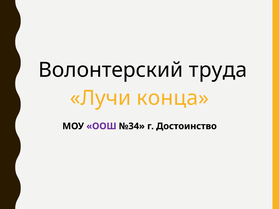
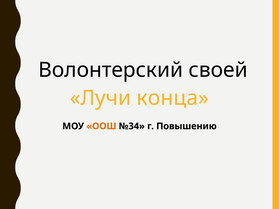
труда: труда -> своей (218, 70)
ООШ colour: purple -> orange (101, 126)
Достоинство: Достоинство -> Повышению (186, 126)
